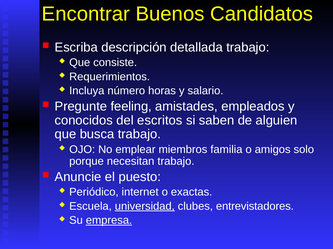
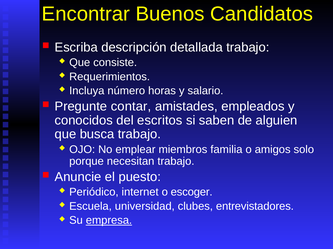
feeling: feeling -> contar (131, 107)
exactas: exactas -> escoger (192, 193)
universidad underline: present -> none (145, 207)
